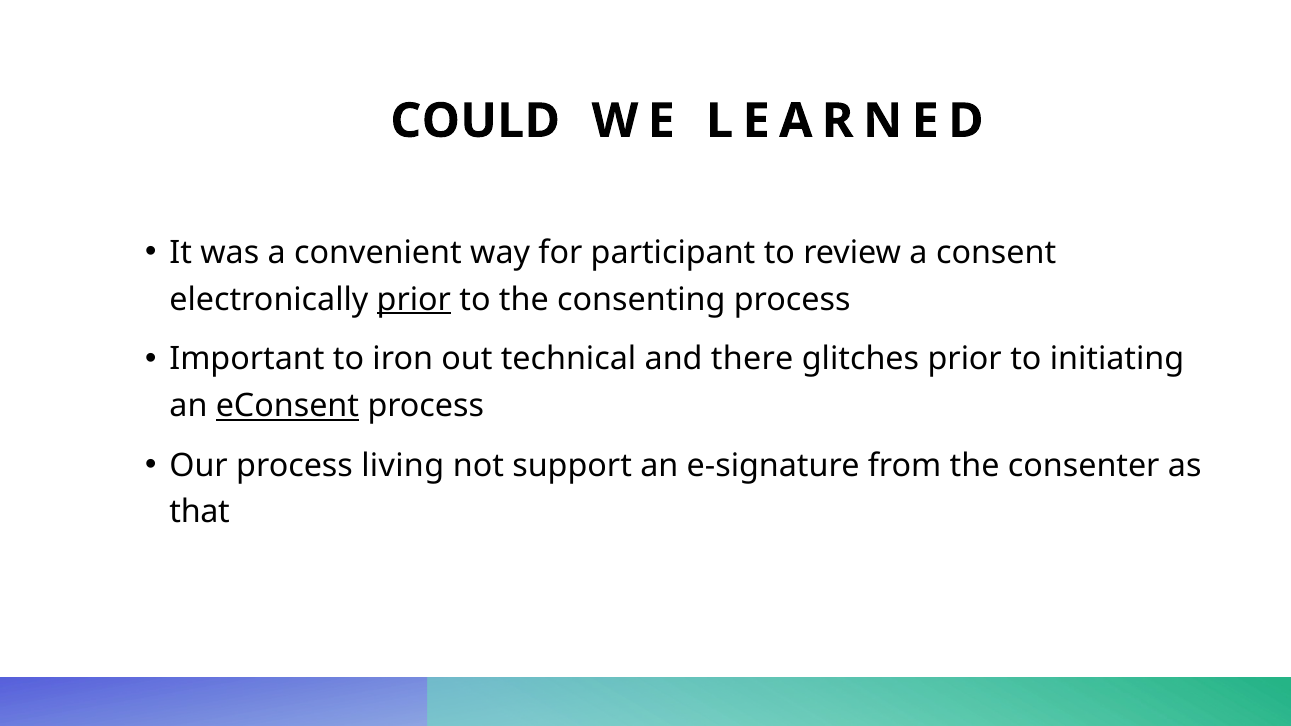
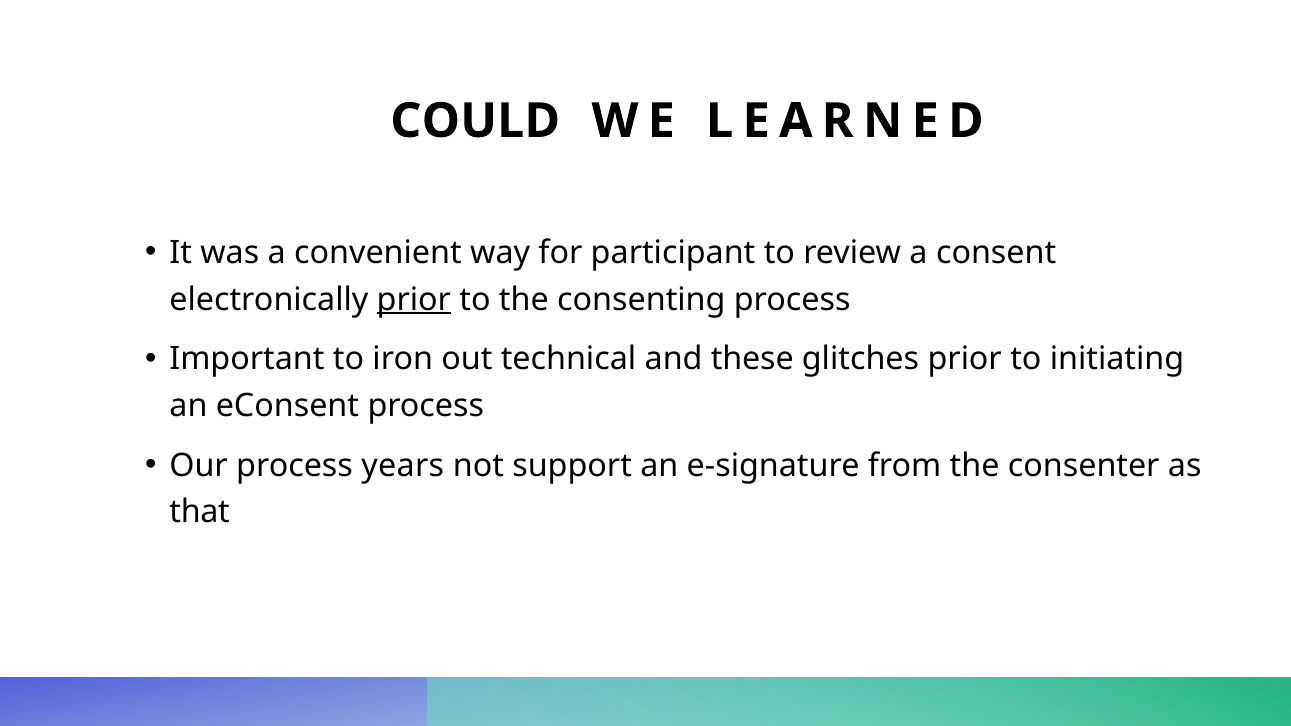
there: there -> these (752, 359)
eConsent underline: present -> none (287, 406)
living: living -> years (403, 466)
